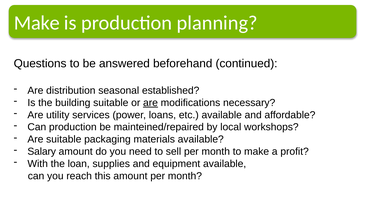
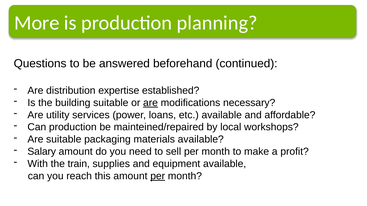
Make: Make -> More (37, 23)
seasonal: seasonal -> expertise (119, 91)
loan: loan -> train (79, 164)
per underline: none -> present (158, 176)
